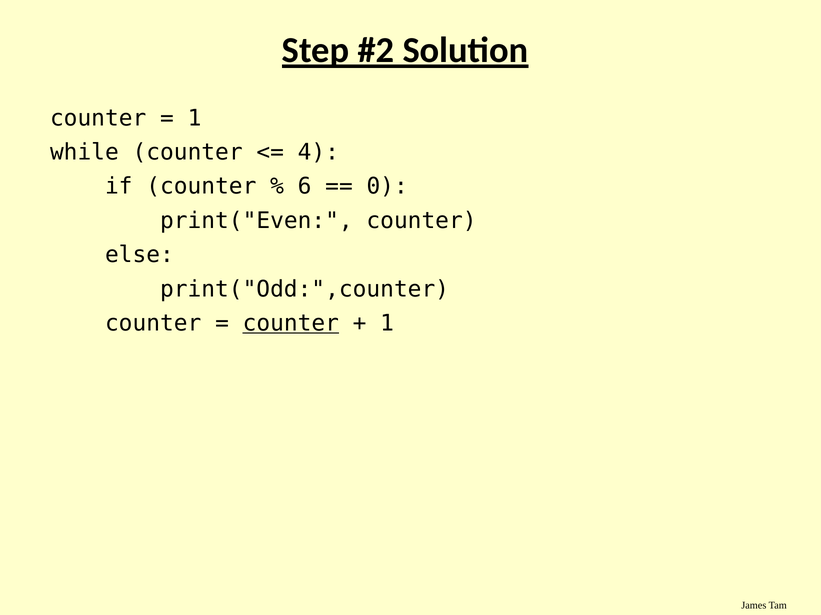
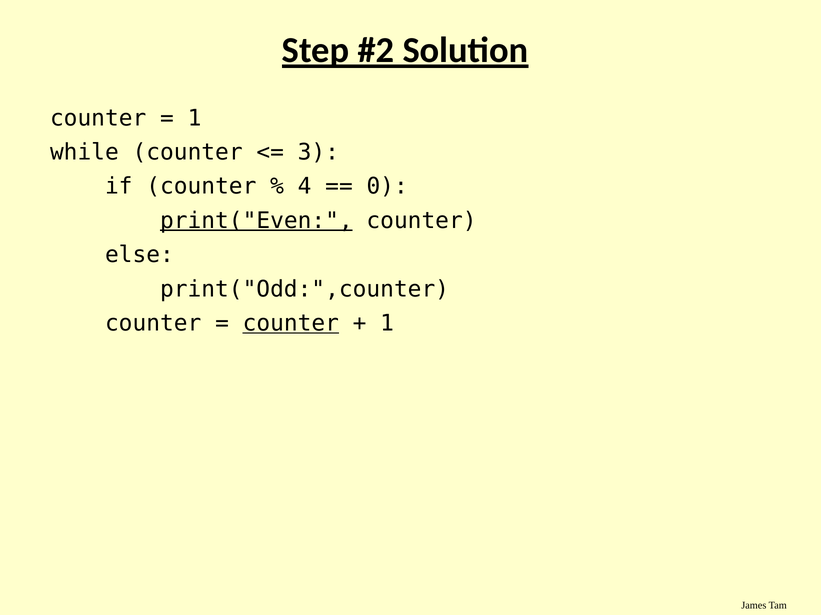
4: 4 -> 3 (318, 152)
6: 6 -> 4 (305, 187)
print("Even underline: none -> present (256, 221)
